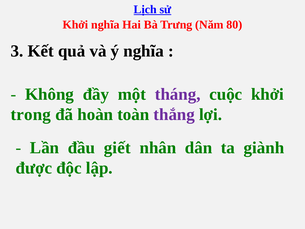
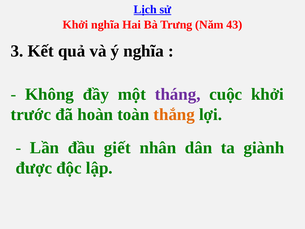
80: 80 -> 43 (234, 25)
trong: trong -> trước (31, 114)
thắng colour: purple -> orange (174, 114)
